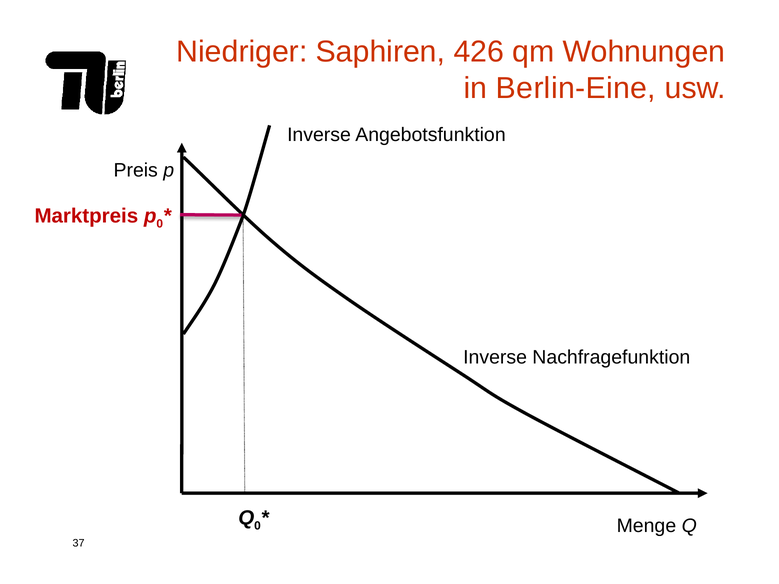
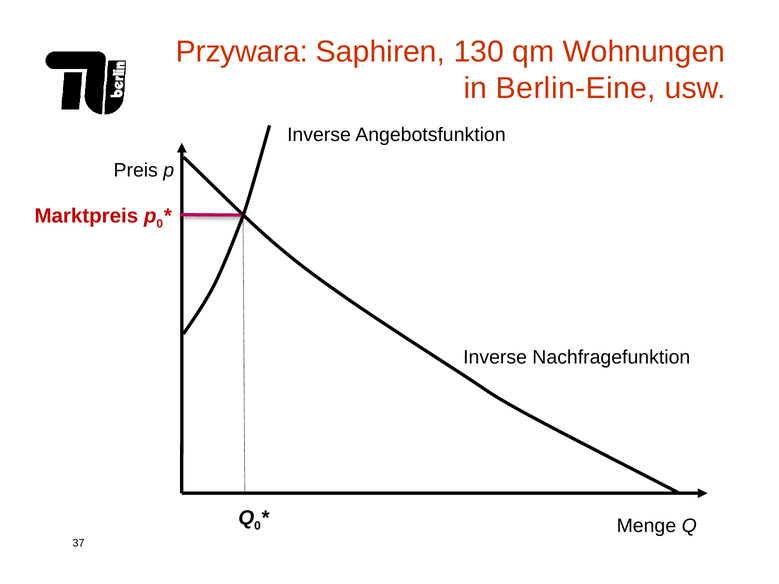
Niedriger: Niedriger -> Przywara (242, 52)
426: 426 -> 130 (479, 52)
